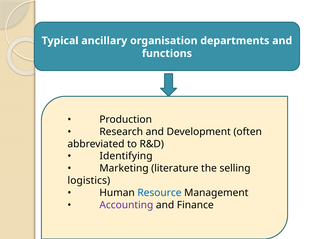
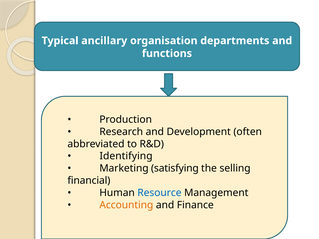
literature: literature -> satisfying (175, 169)
logistics: logistics -> financial (89, 181)
Accounting colour: purple -> orange (126, 205)
